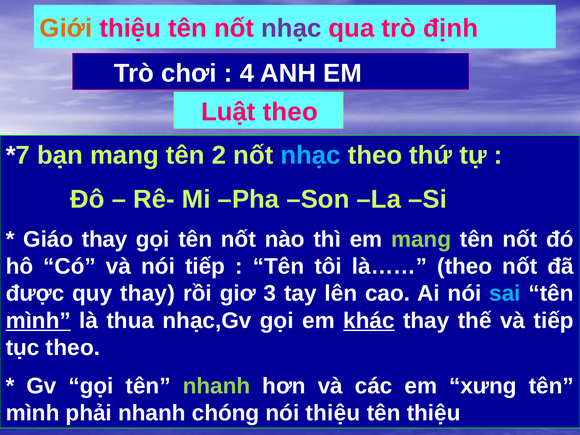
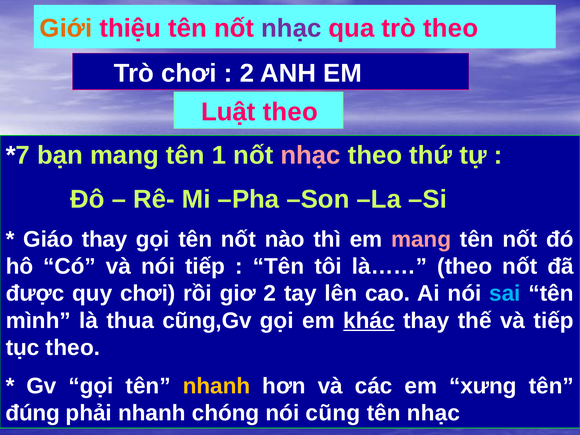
trò định: định -> theo (451, 28)
4: 4 -> 2 (247, 73)
2: 2 -> 1 (219, 155)
nhạc colour: light blue -> pink (311, 155)
mang colour: light green -> pink (421, 239)
quy thay: thay -> chơi (148, 293)
giơ 3: 3 -> 2 (270, 293)
mình underline: present -> none (38, 321)
nhạc,Gv: nhạc,Gv -> cũng,Gv (207, 321)
nhanh colour: light green -> yellow (216, 386)
mình: mình -> đúng (33, 413)
nói thiệu: thiệu -> cũng (333, 413)
tên thiệu: thiệu -> nhạc (433, 413)
